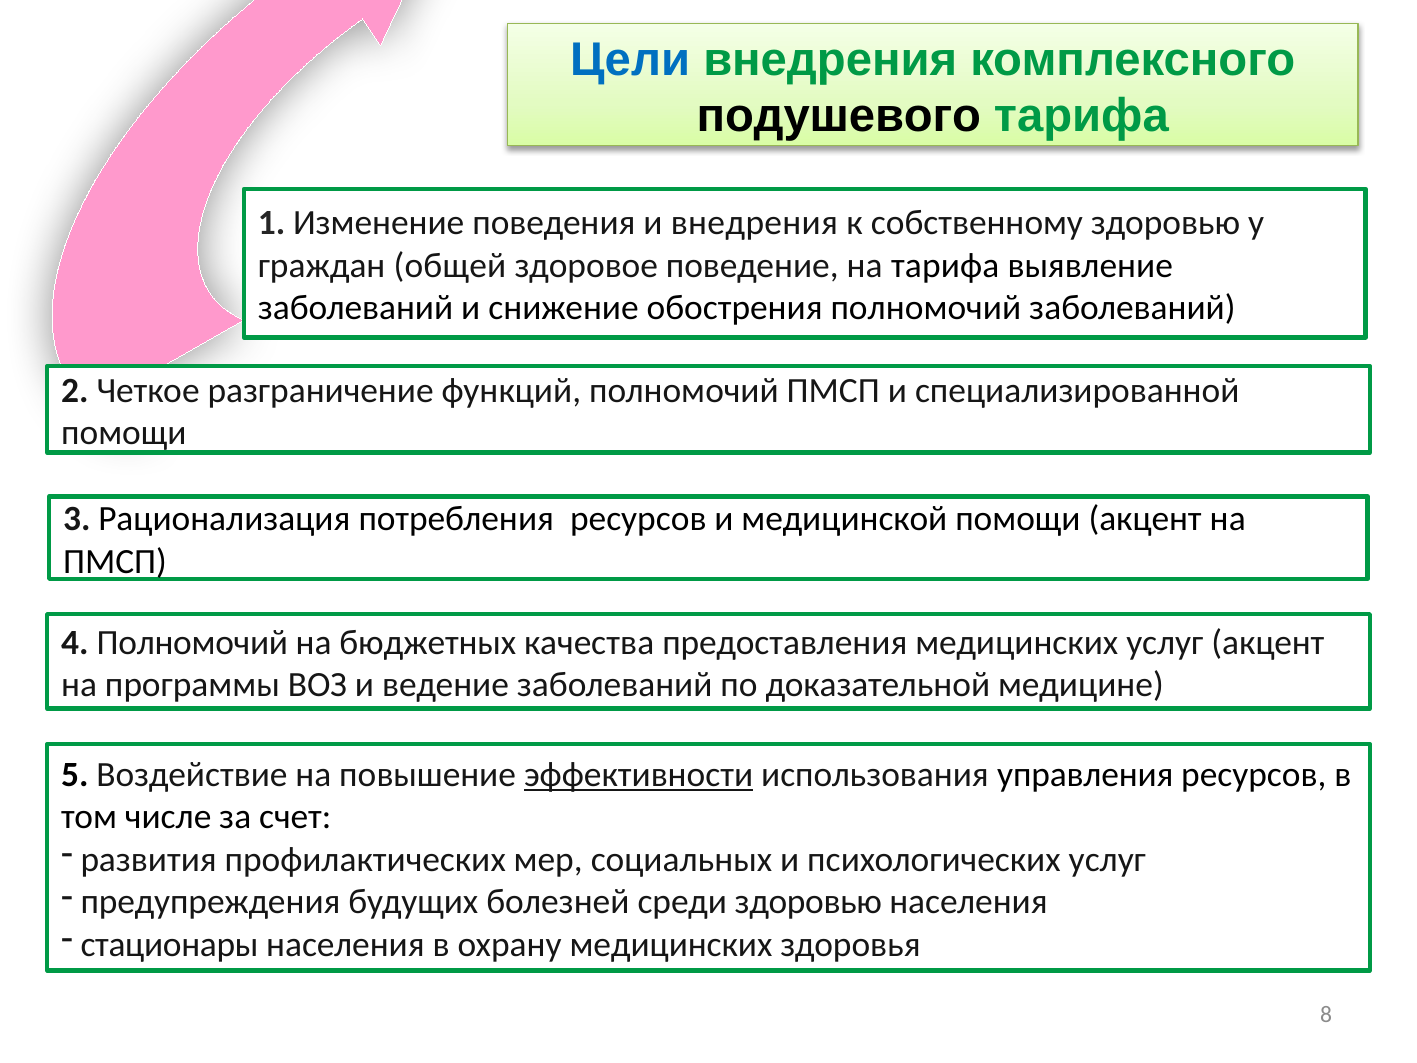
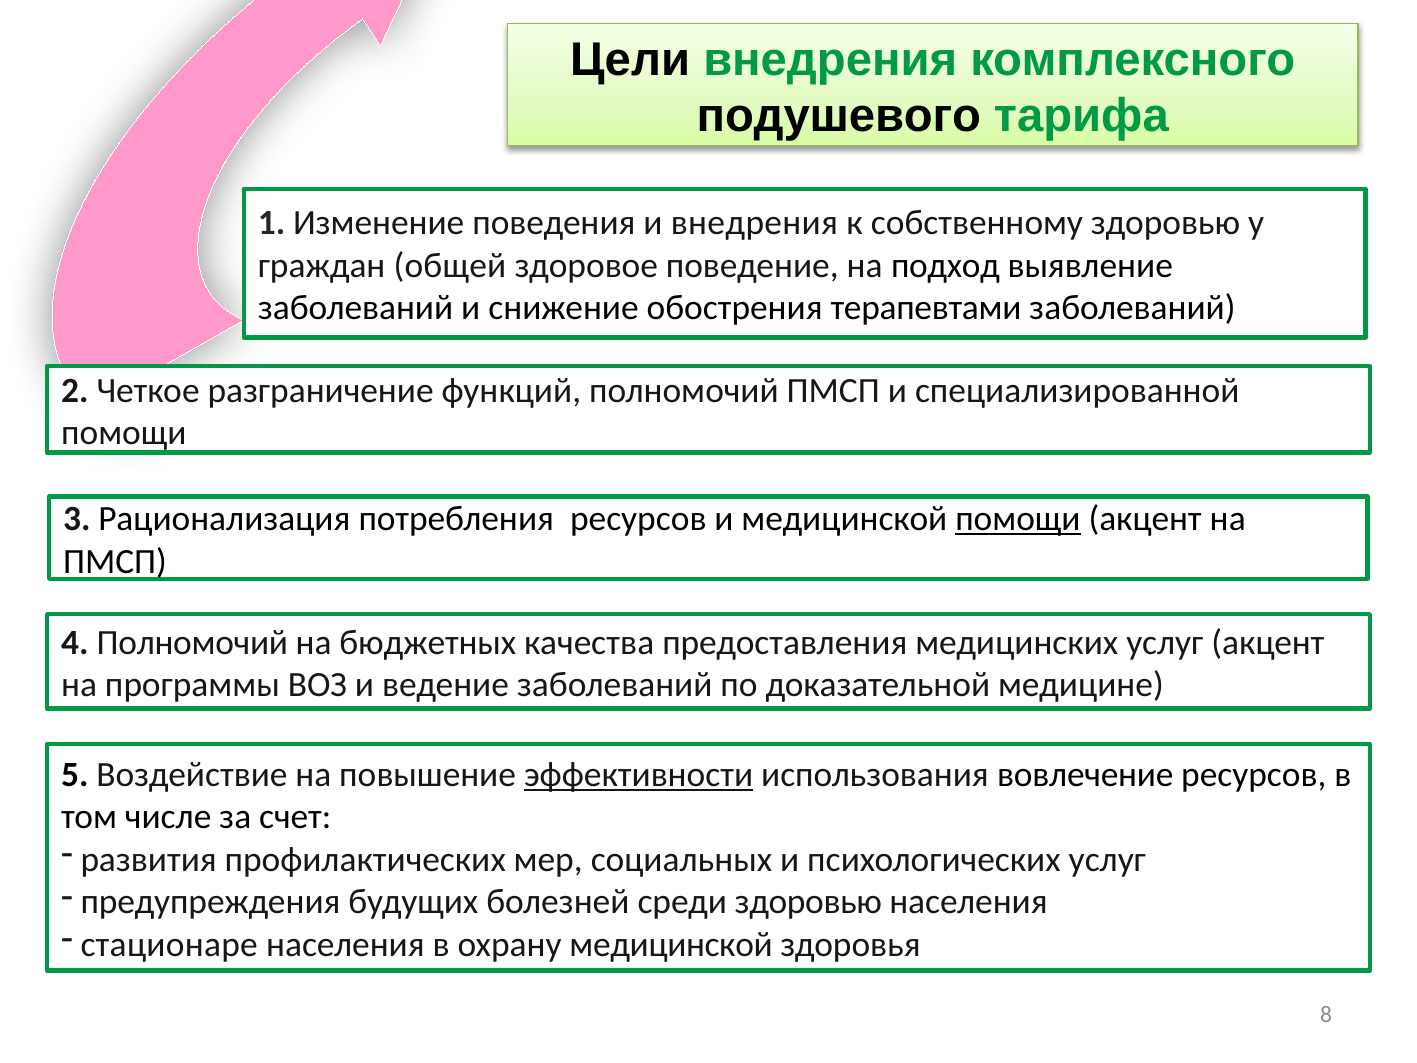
Цели colour: blue -> black (630, 59)
на тарифа: тарифа -> подход (946, 266)
обострения полномочий: полномочий -> терапевтами (926, 308)
помощи underline: none -> present (1018, 519)
управления: управления -> вовлечение (1085, 775)
стационары: стационары -> стационаре (169, 945)
охрану медицинских: медицинских -> медицинской (671, 945)
